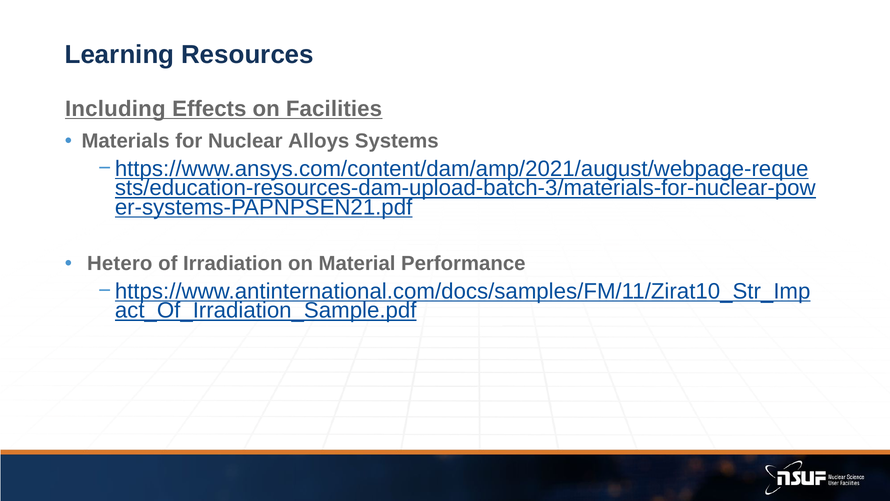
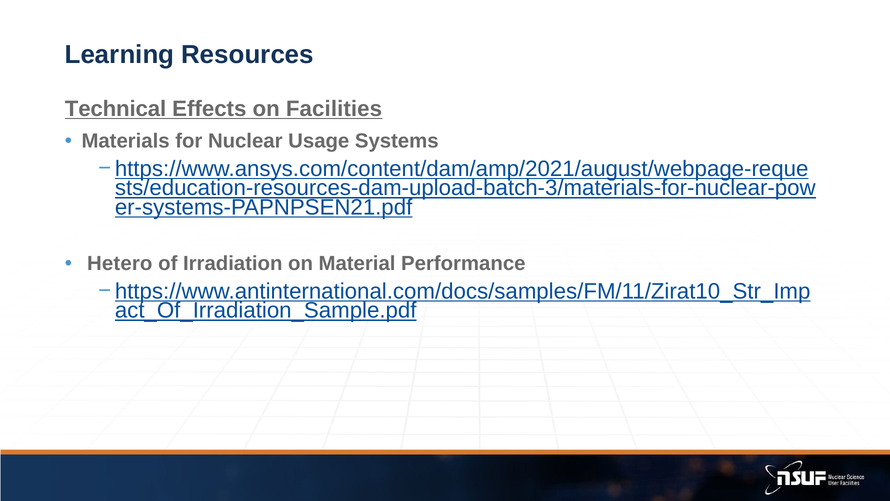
Including: Including -> Technical (116, 109)
Alloys: Alloys -> Usage (319, 141)
